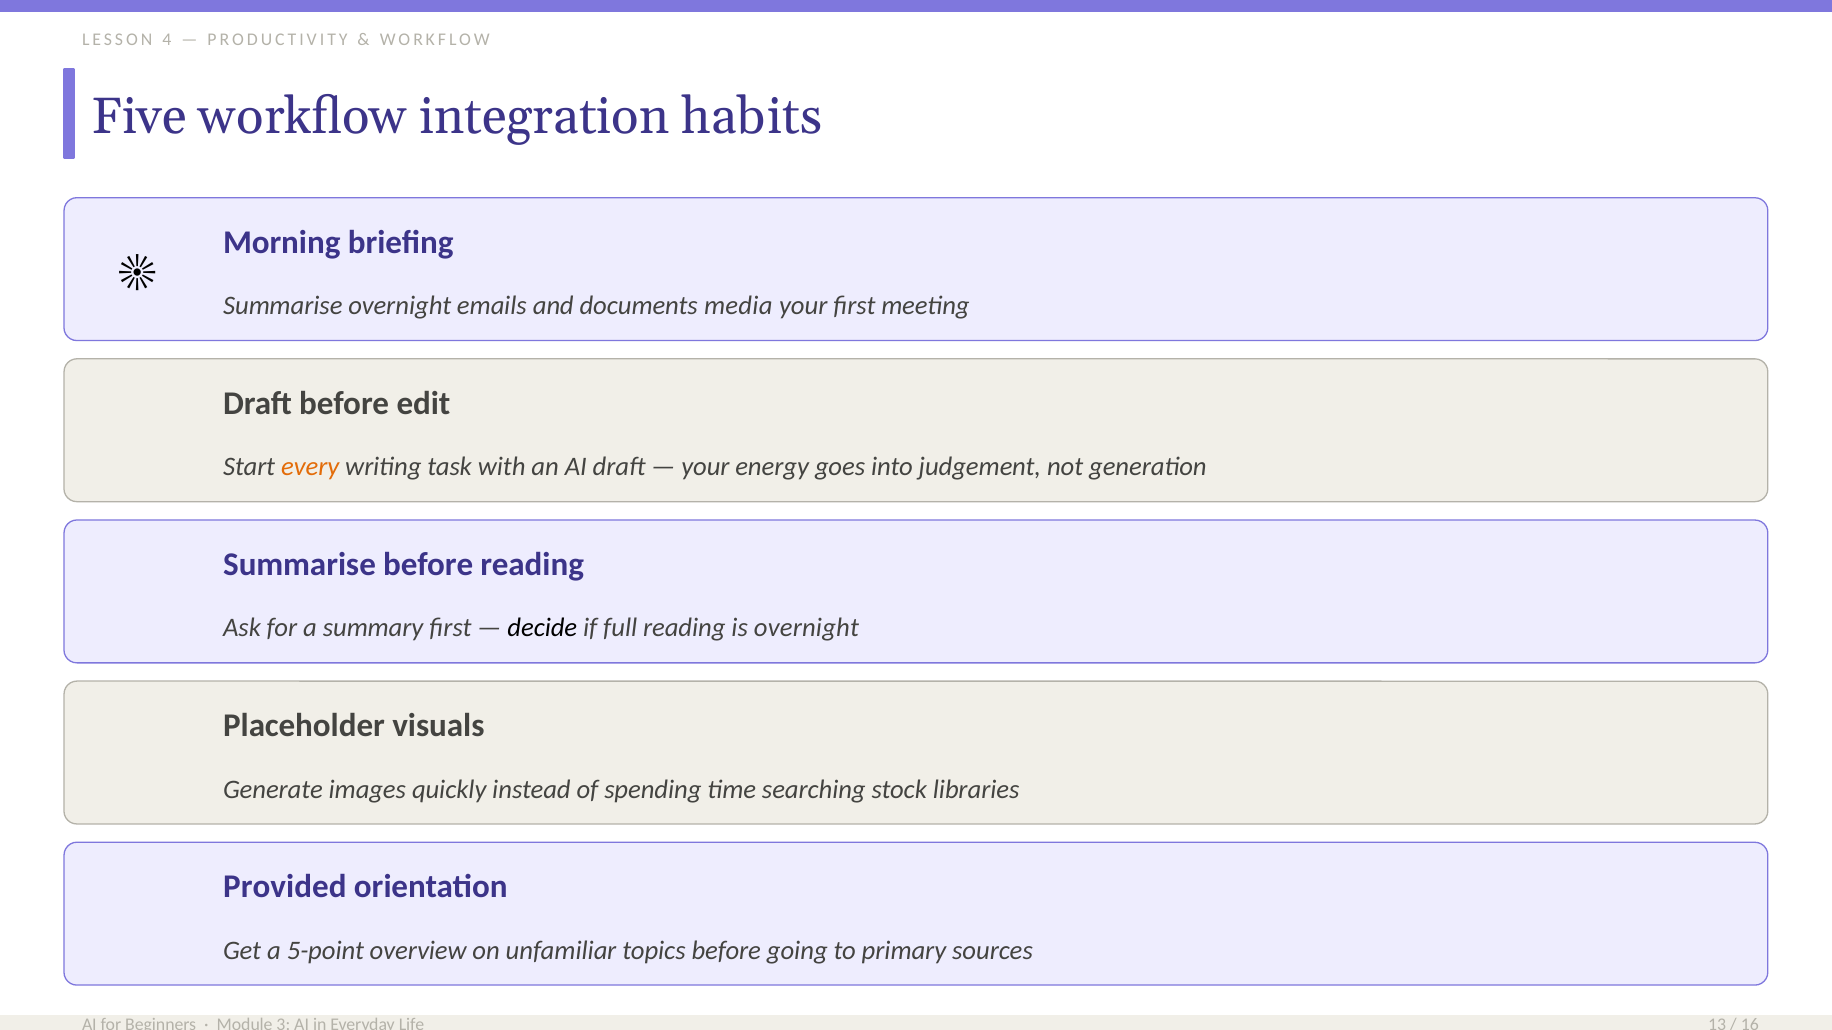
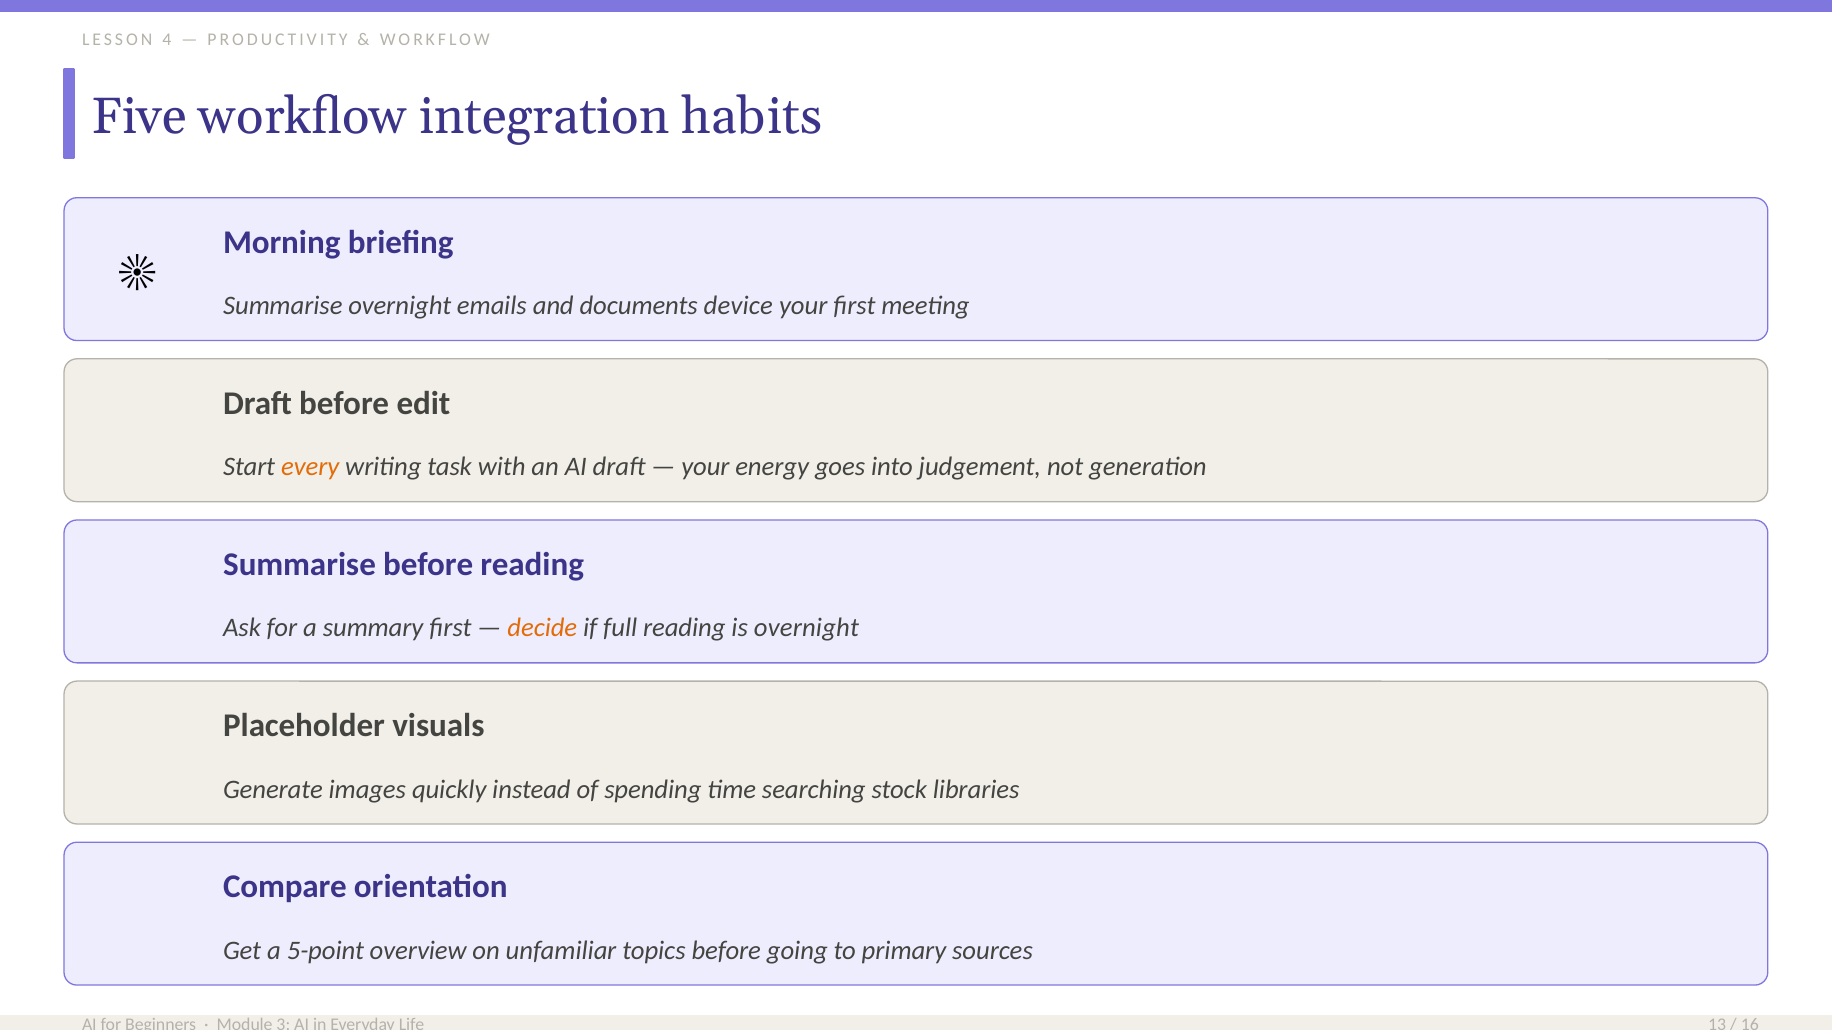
media: media -> device (738, 306)
decide colour: black -> orange (542, 628)
Provided: Provided -> Compare (285, 887)
